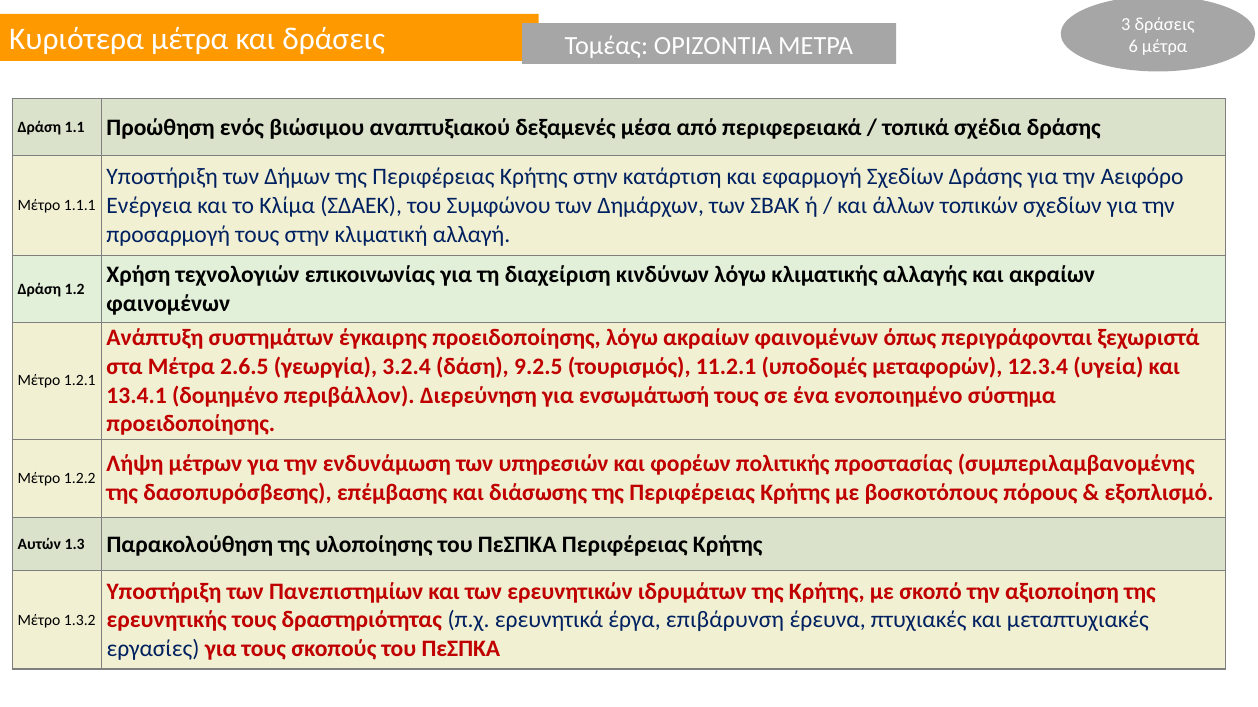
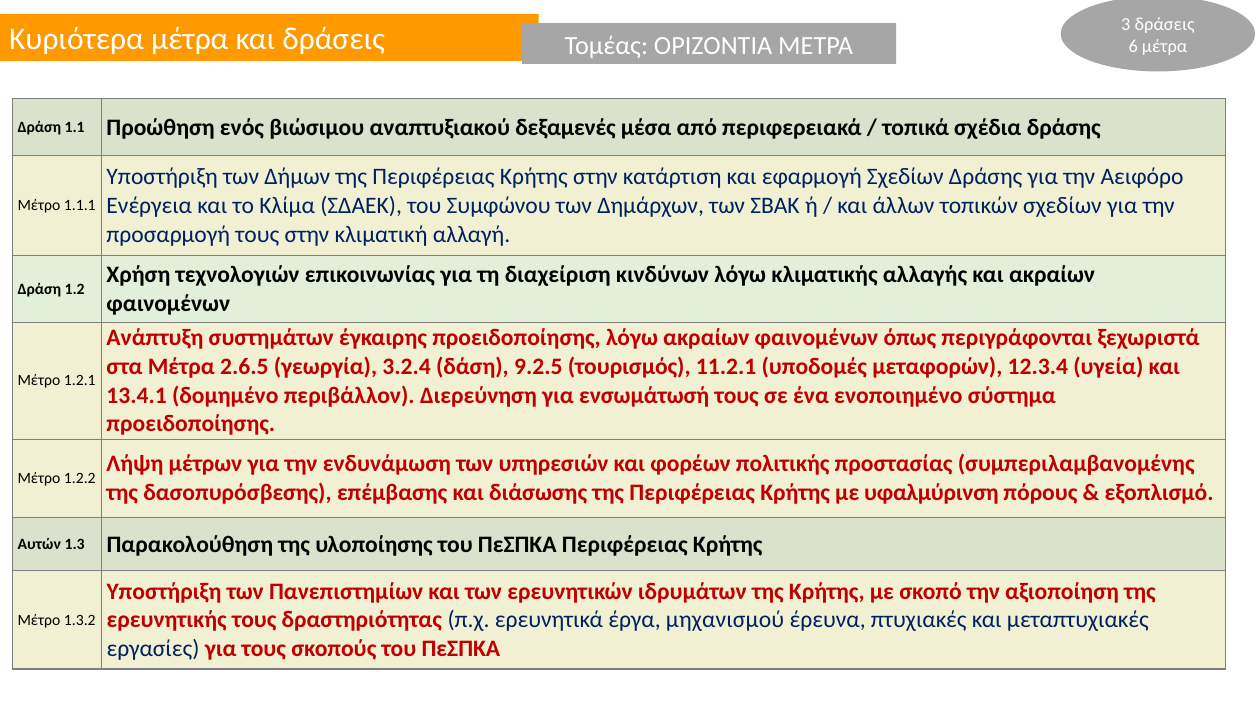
βοσκοτόπους: βοσκοτόπους -> υφαλμύρινση (931, 493)
επιβάρυνση: επιβάρυνση -> μηχανισμού (725, 621)
